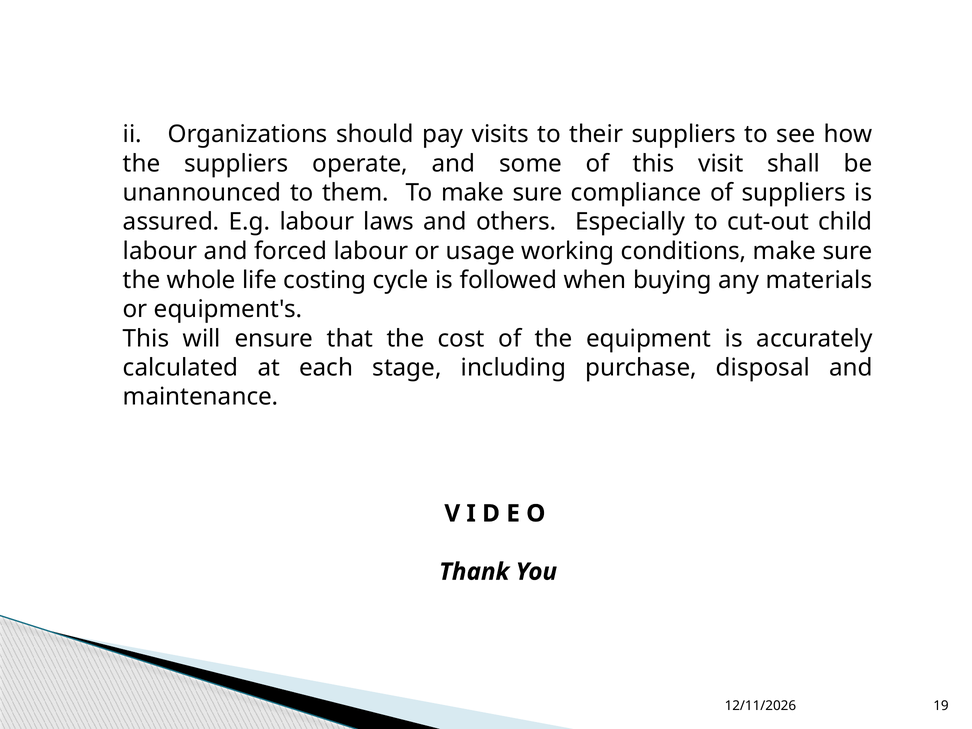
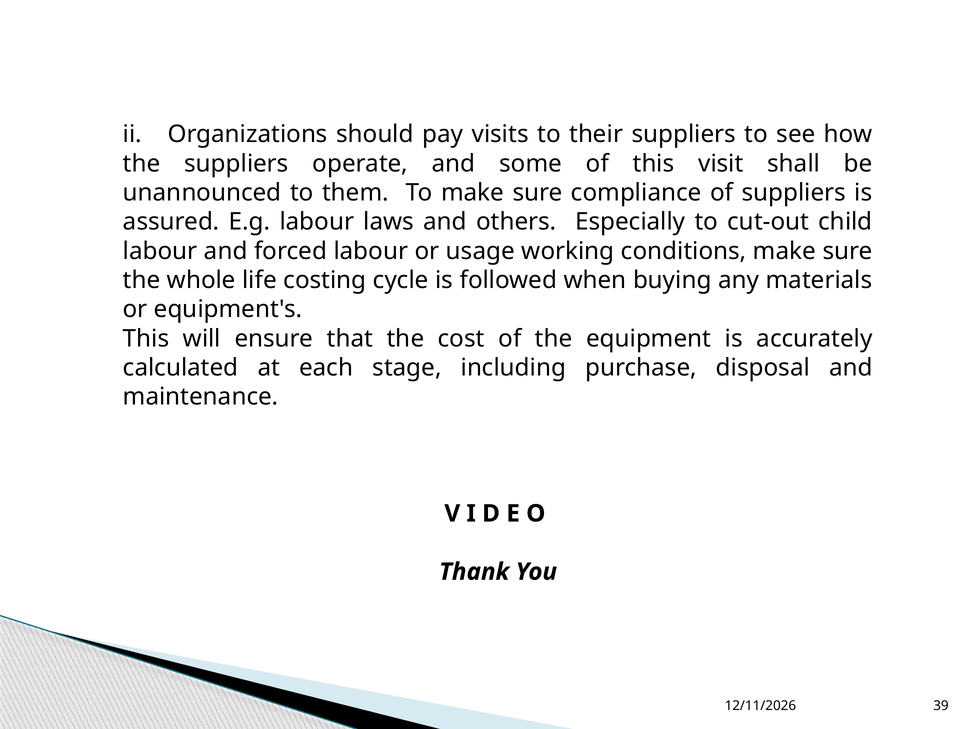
19: 19 -> 39 (941, 706)
